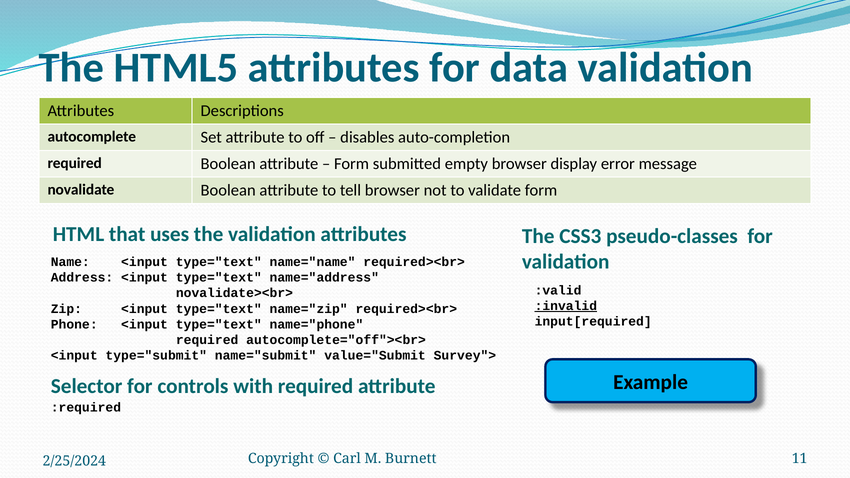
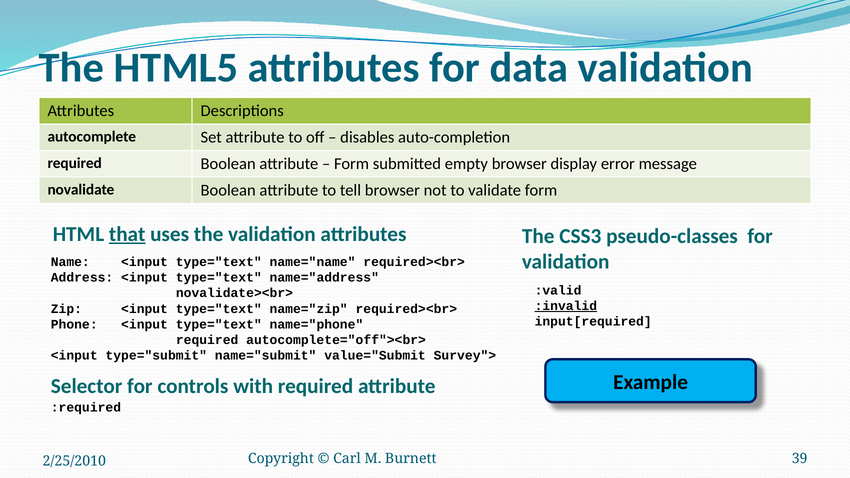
that underline: none -> present (127, 234)
11: 11 -> 39 (800, 459)
2/25/2024: 2/25/2024 -> 2/25/2010 (74, 461)
